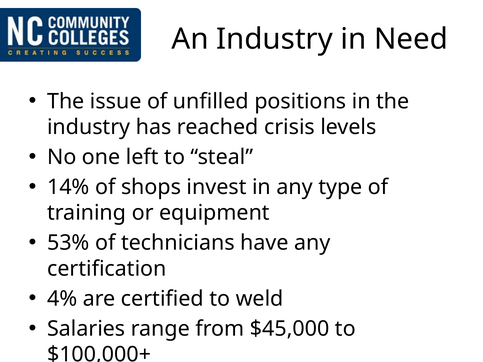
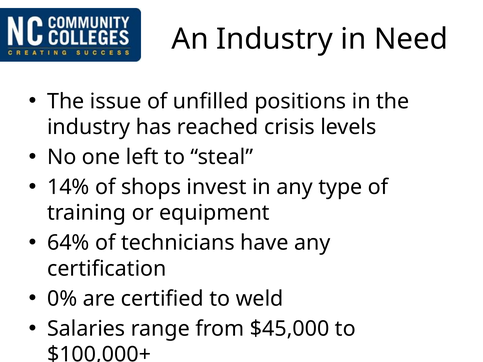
53%: 53% -> 64% (68, 243)
4%: 4% -> 0% (62, 299)
